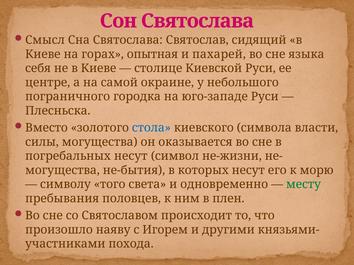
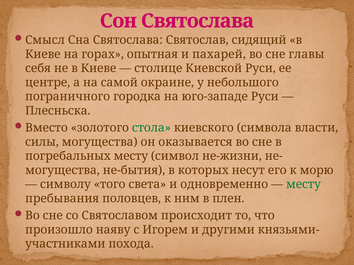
языка: языка -> главы (306, 54)
стола colour: blue -> green (151, 128)
погребальных несут: несут -> месту (131, 156)
